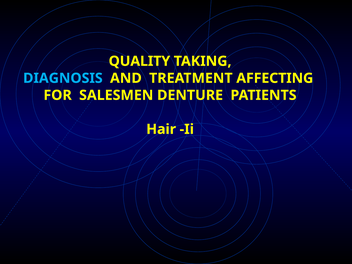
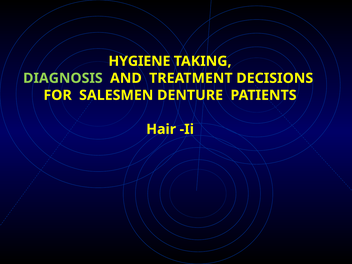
QUALITY: QUALITY -> HYGIENE (139, 61)
DIAGNOSIS colour: light blue -> light green (63, 78)
AFFECTING: AFFECTING -> DECISIONS (275, 78)
